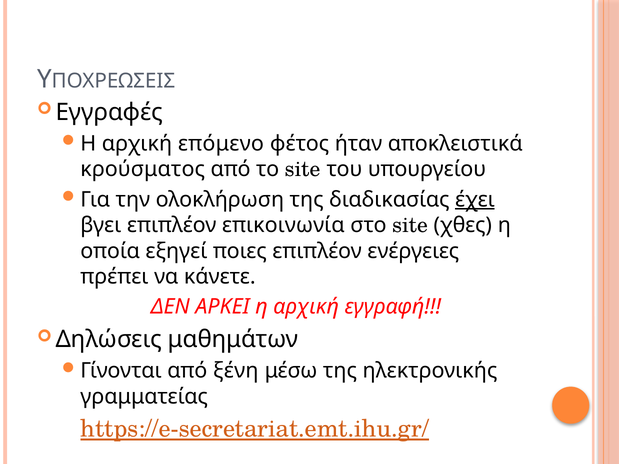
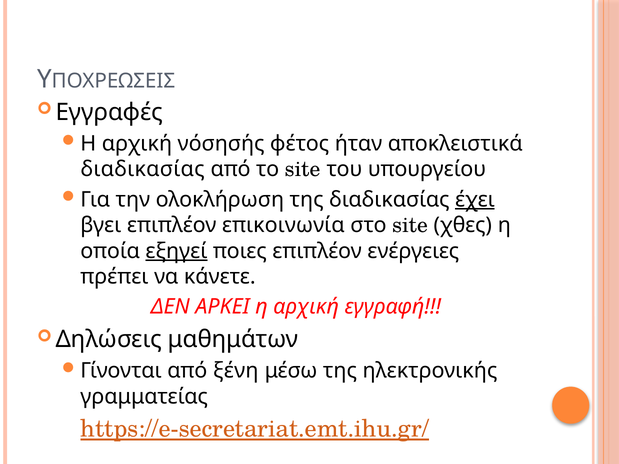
επόμενο: επόμενο -> νόσησής (221, 144)
κρούσματος: κρούσματος -> διαδικασίας (143, 169)
εξηγεί underline: none -> present (176, 251)
